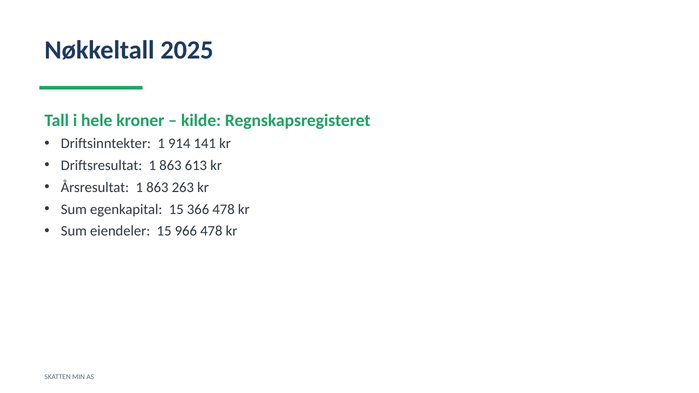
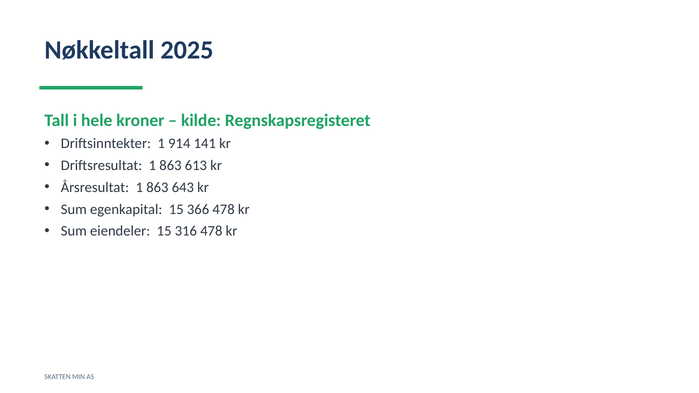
263: 263 -> 643 (183, 187)
966: 966 -> 316 (186, 231)
